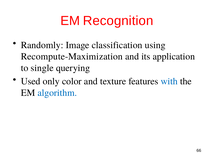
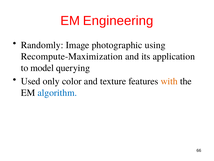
Recognition: Recognition -> Engineering (118, 21)
classification: classification -> photographic (117, 45)
single: single -> model (42, 68)
with colour: blue -> orange (169, 81)
